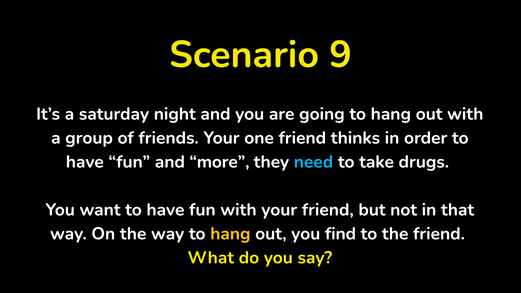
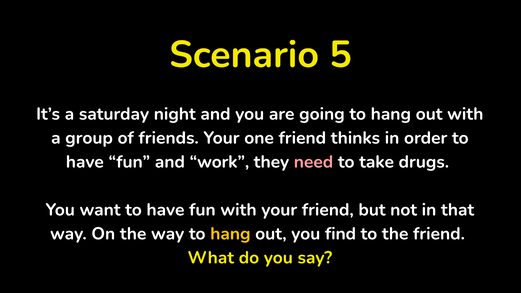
9: 9 -> 5 (340, 55)
more: more -> work (219, 162)
need colour: light blue -> pink (313, 162)
